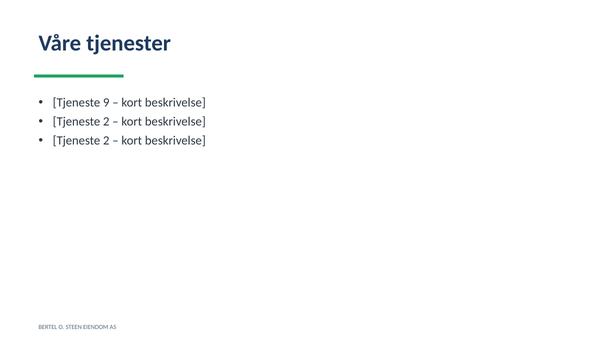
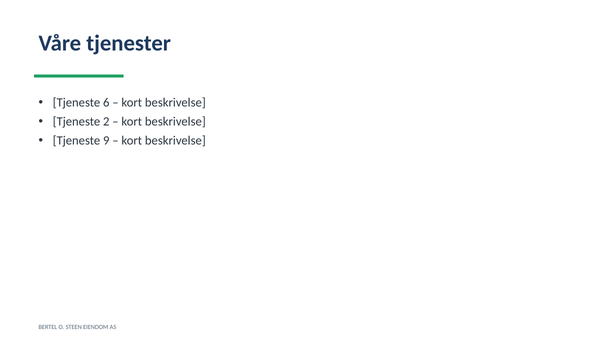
9: 9 -> 6 (106, 103)
2: 2 -> 9 (106, 141)
